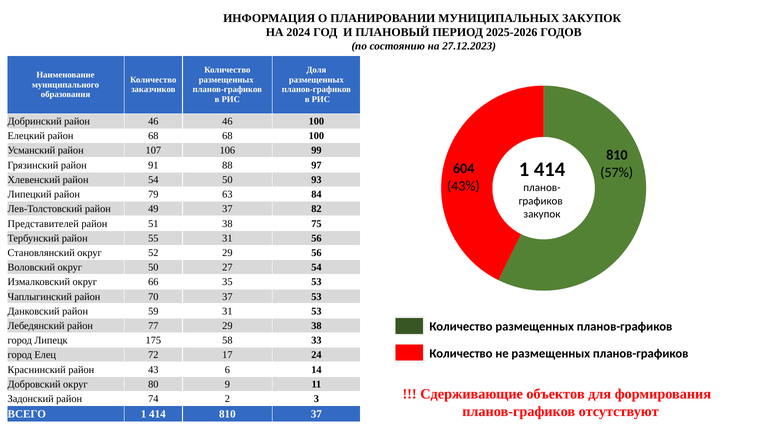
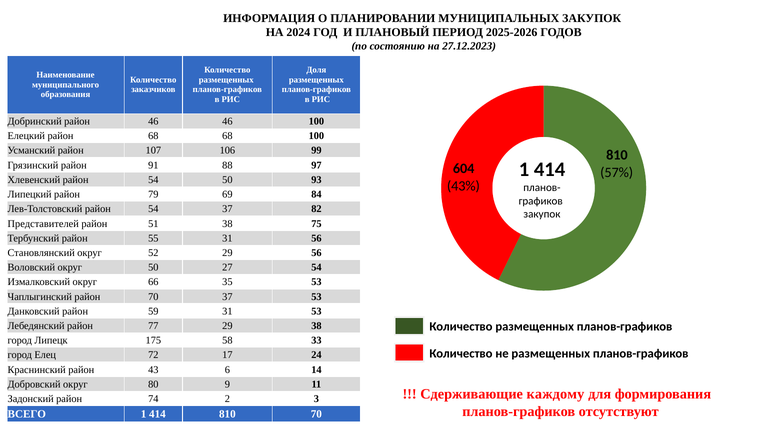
63: 63 -> 69 (227, 194)
Лев-Толстовский район 49: 49 -> 54 (153, 209)
объектов: объектов -> каждому (555, 394)
810 37: 37 -> 70 (316, 414)
